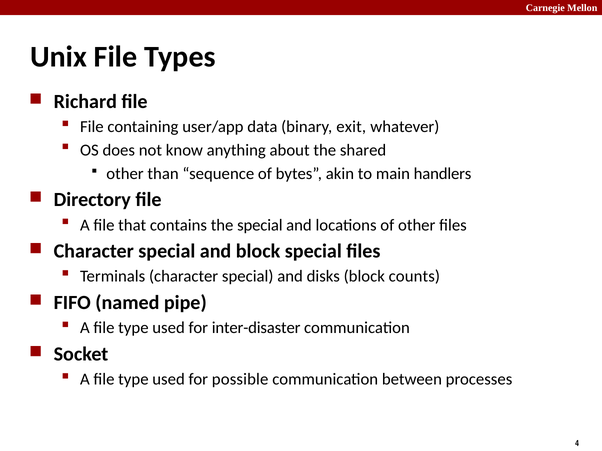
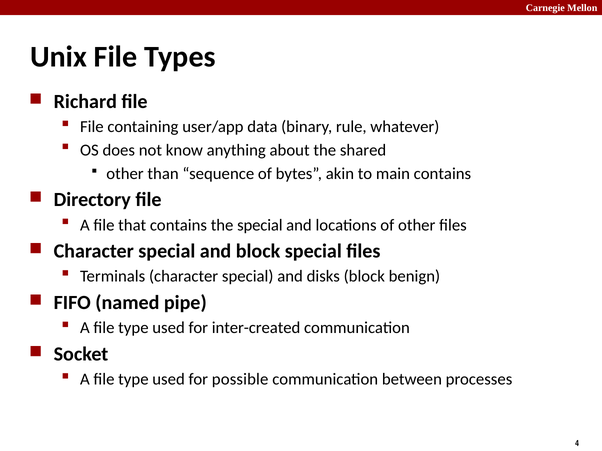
exit: exit -> rule (351, 127)
main handlers: handlers -> contains (442, 174)
counts: counts -> benign (414, 277)
inter-disaster: inter-disaster -> inter-created (256, 328)
